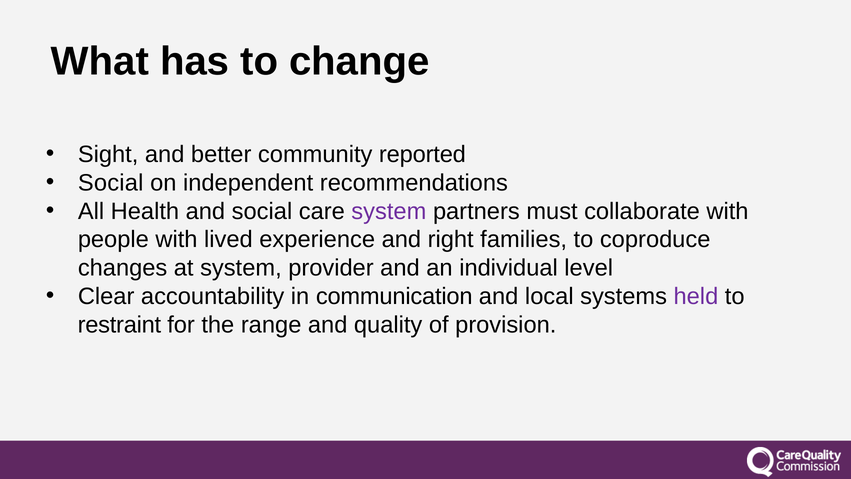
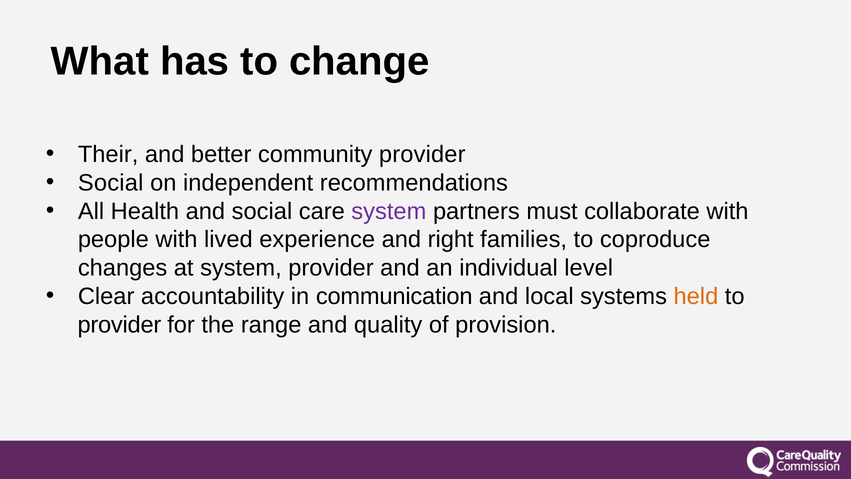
Sight: Sight -> Their (108, 154)
community reported: reported -> provider (422, 154)
held colour: purple -> orange (696, 296)
restraint: restraint -> provider (119, 325)
